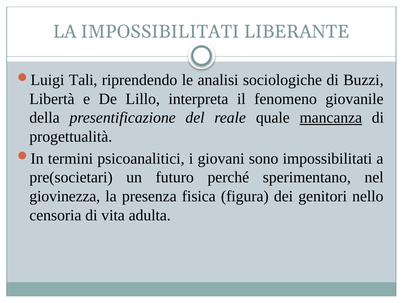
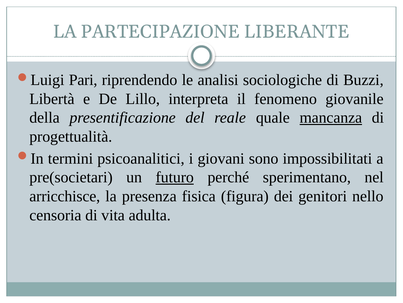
LA IMPOSSIBILITATI: IMPOSSIBILITATI -> PARTECIPAZIONE (160, 32)
Tali: Tali -> Pari (83, 80)
futuro underline: none -> present (175, 177)
giovinezza: giovinezza -> arricchisce (65, 196)
